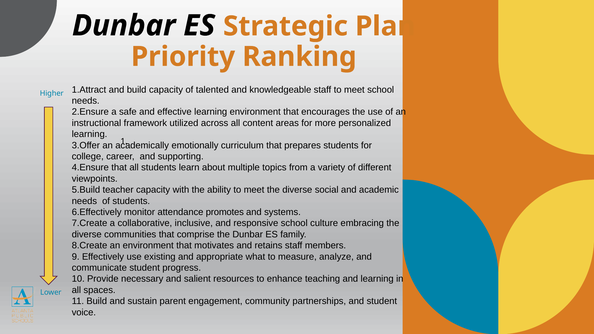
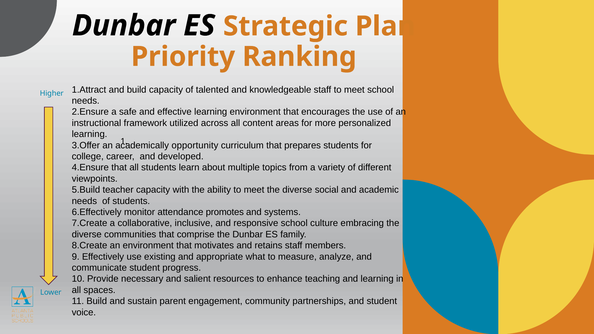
emotionally: emotionally -> opportunity (195, 145)
supporting: supporting -> developed (181, 156)
